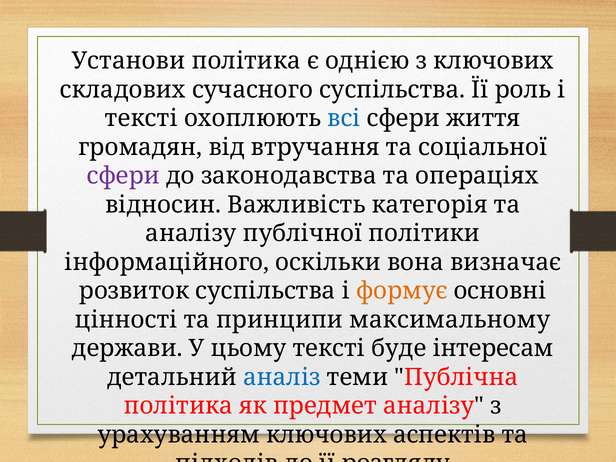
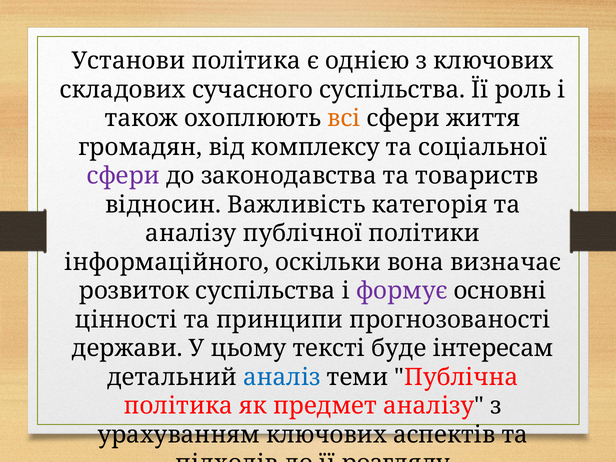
тексті: тексті -> також (142, 118)
всі colour: blue -> orange (344, 118)
втручання: втручання -> комплексу (315, 147)
операціях: операціях -> товариств (477, 176)
формує colour: orange -> purple (402, 291)
максимальному: максимальному -> прогнозованості (450, 320)
